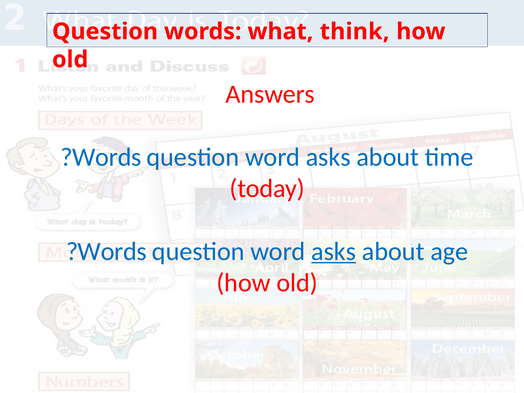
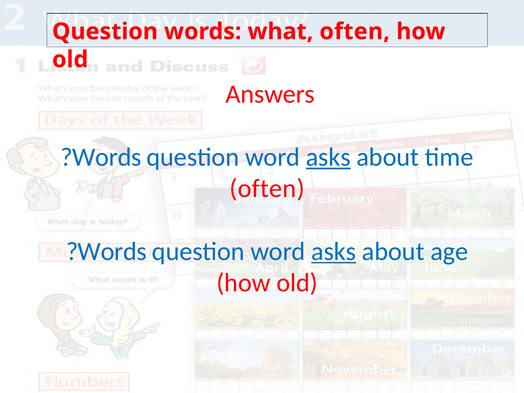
what think: think -> often (355, 32)
asks underline: none -> present (328, 157)
today: today -> often (267, 189)
